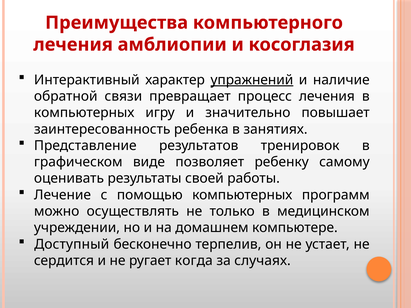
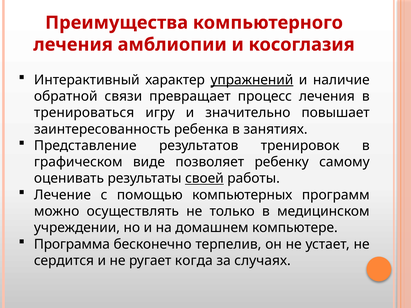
компьютерных: компьютерных -> тренироваться (84, 113)
своей underline: none -> present (204, 179)
Доступный: Доступный -> Программа (72, 244)
